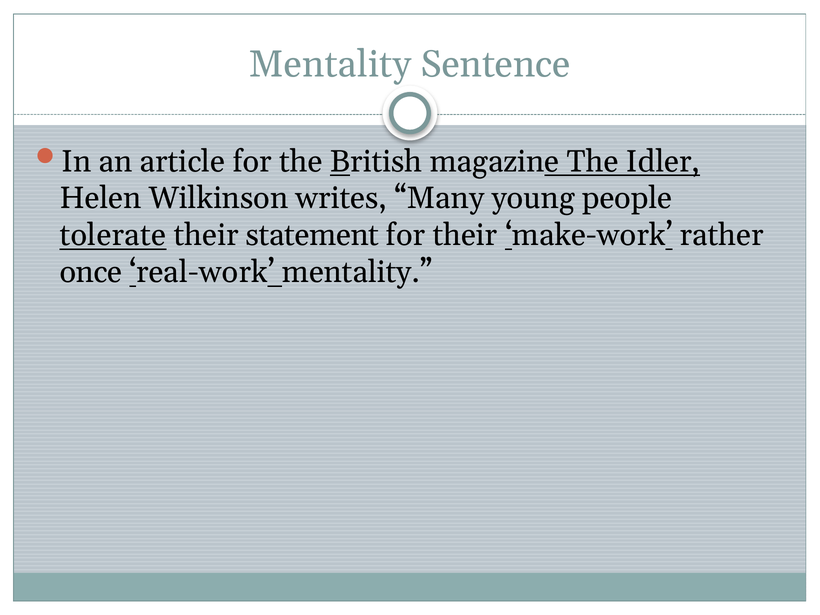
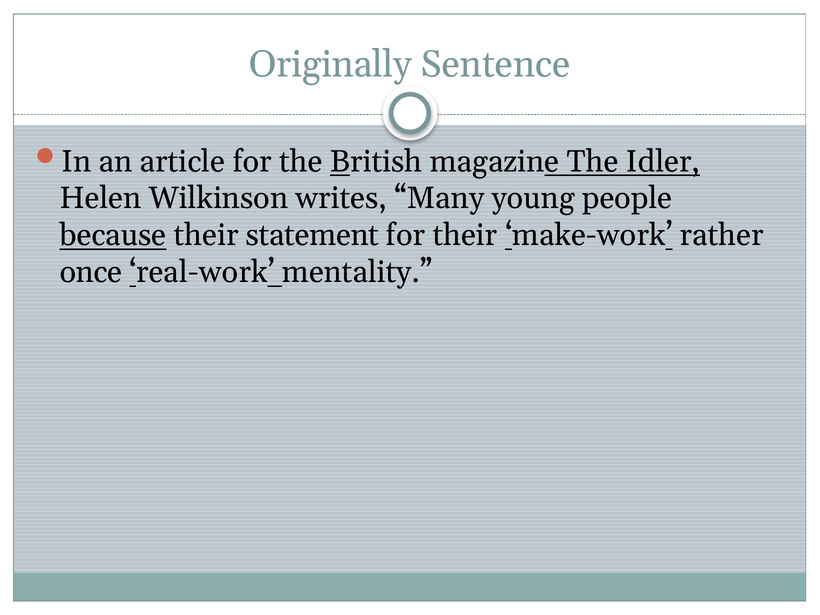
Mentality: Mentality -> Originally (330, 64)
tolerate: tolerate -> because (113, 235)
